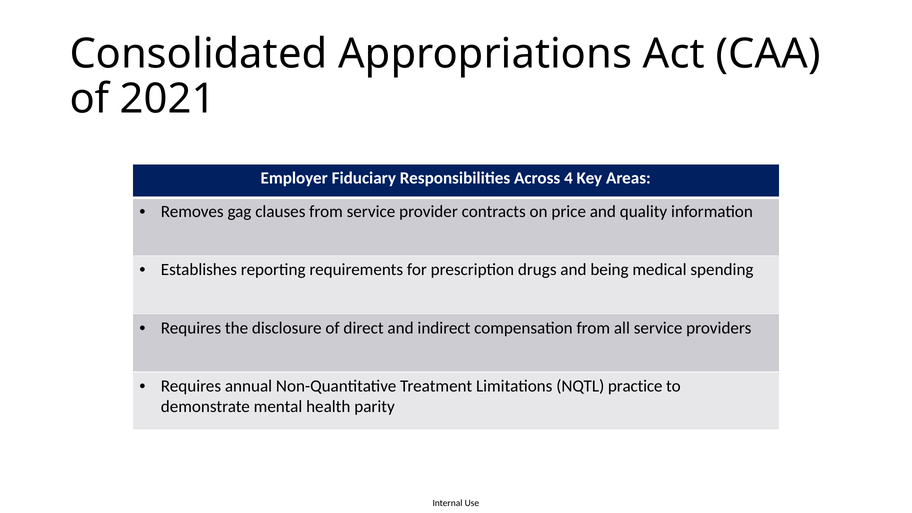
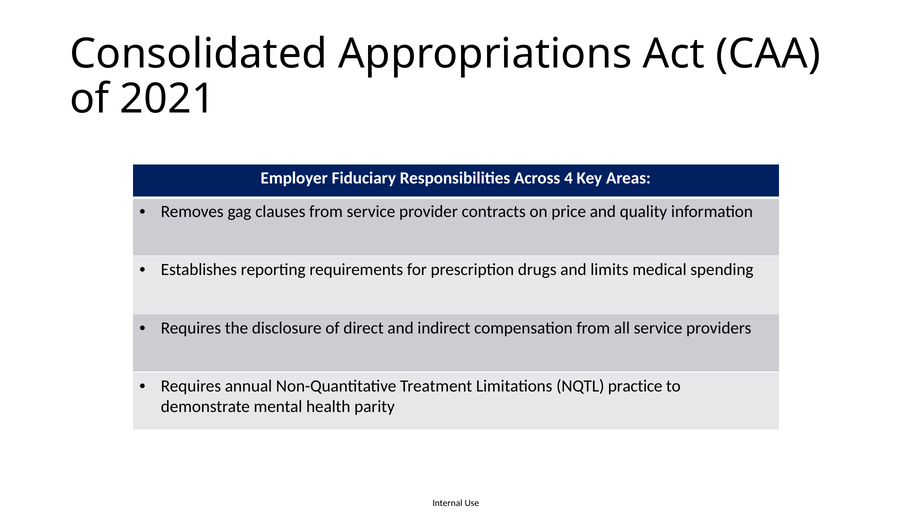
being: being -> limits (609, 270)
